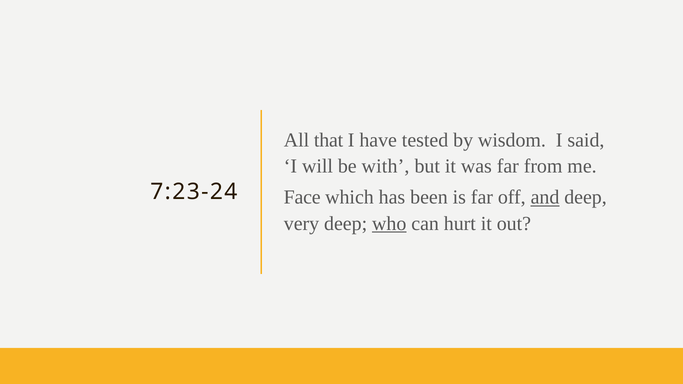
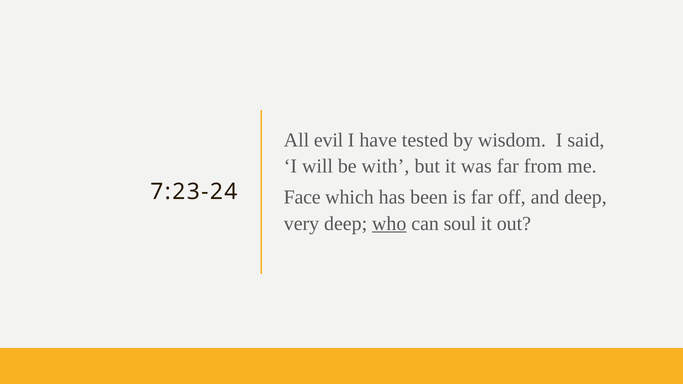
that: that -> evil (329, 140)
and underline: present -> none (545, 197)
hurt: hurt -> soul (460, 224)
